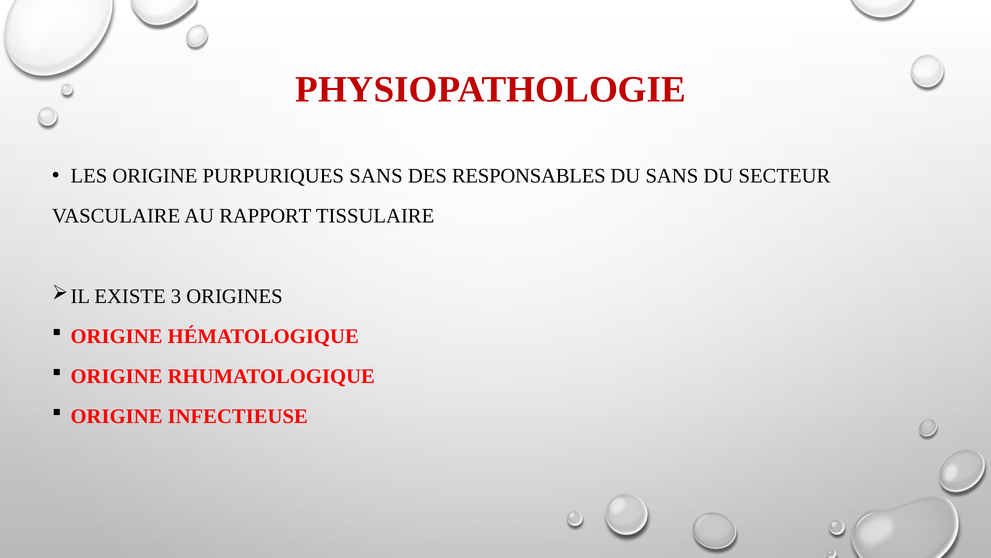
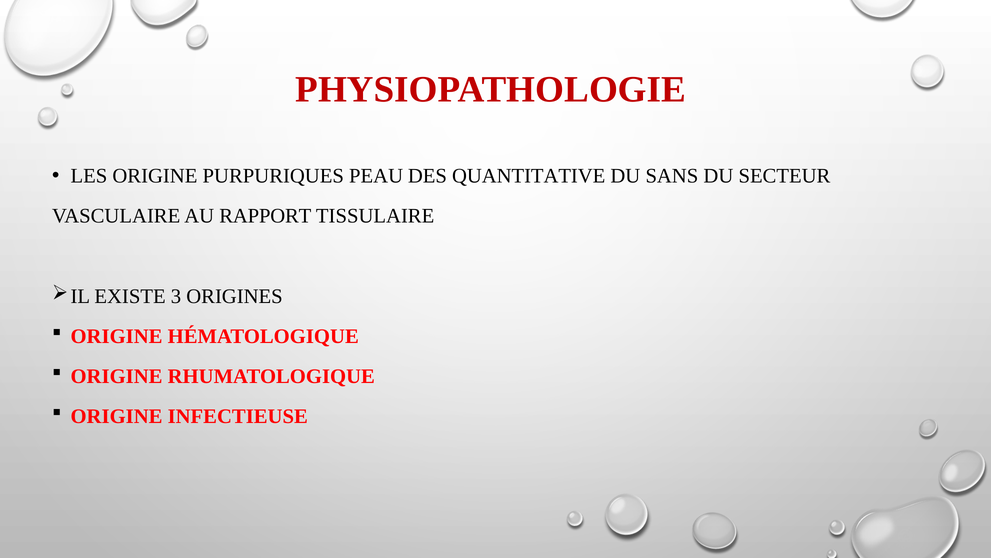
PURPURIQUES SANS: SANS -> PEAU (376, 176)
RESPONSABLES: RESPONSABLES -> QUANTITATIVE (529, 176)
